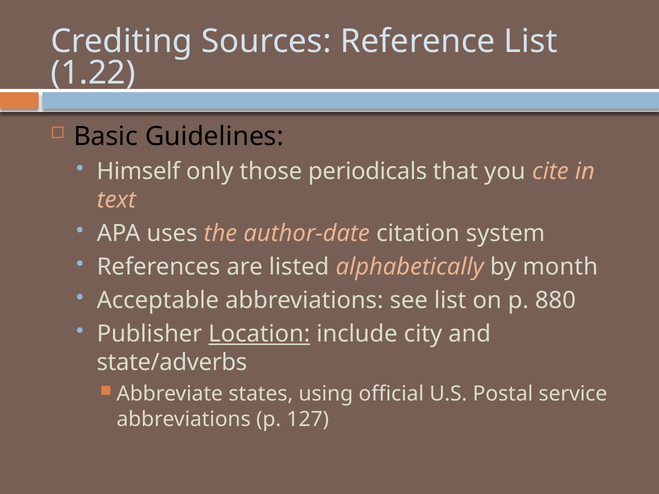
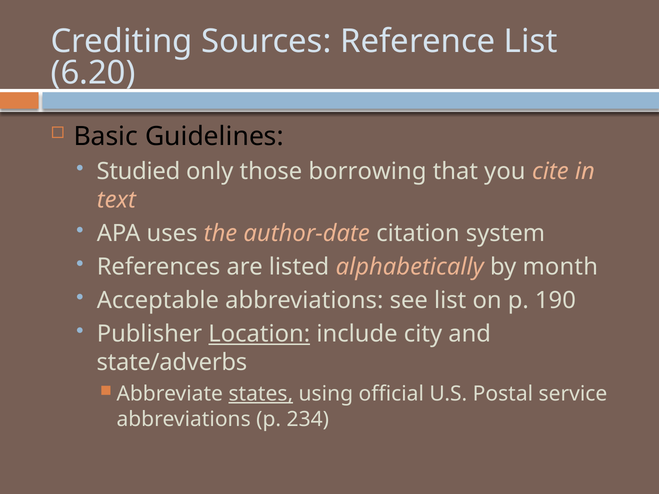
1.22: 1.22 -> 6.20 (93, 73)
Himself: Himself -> Studied (138, 171)
periodicals: periodicals -> borrowing (367, 171)
880: 880 -> 190 (555, 301)
states underline: none -> present (261, 394)
127: 127 -> 234 (308, 419)
